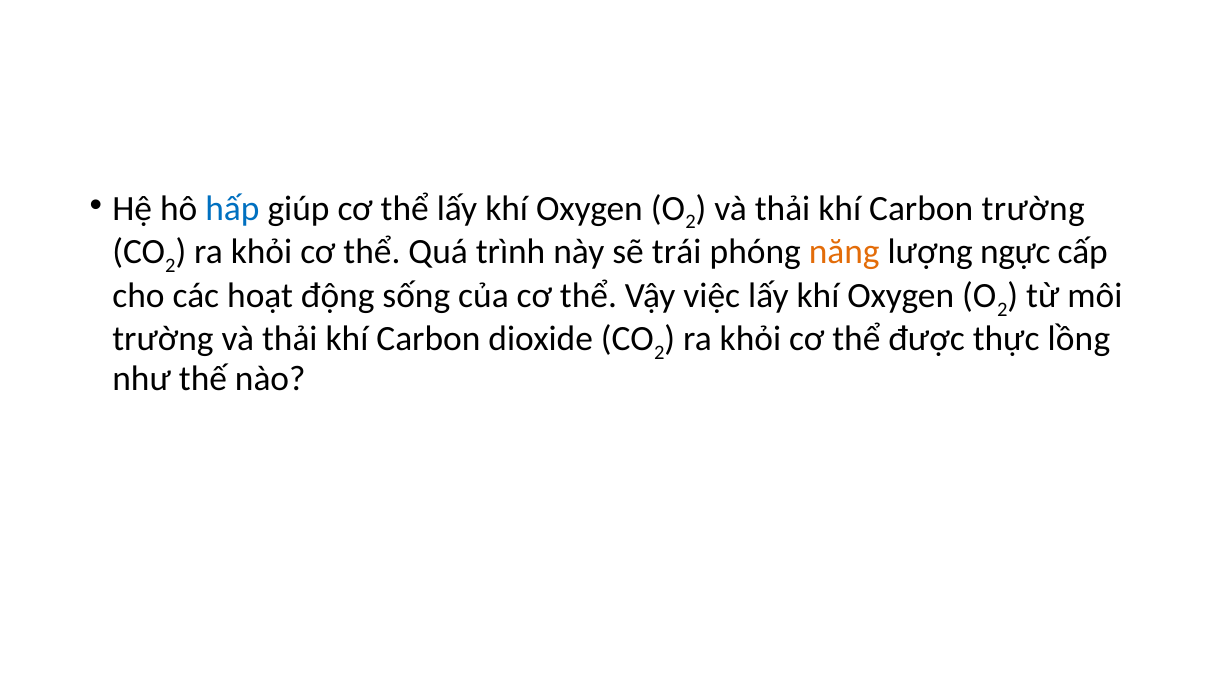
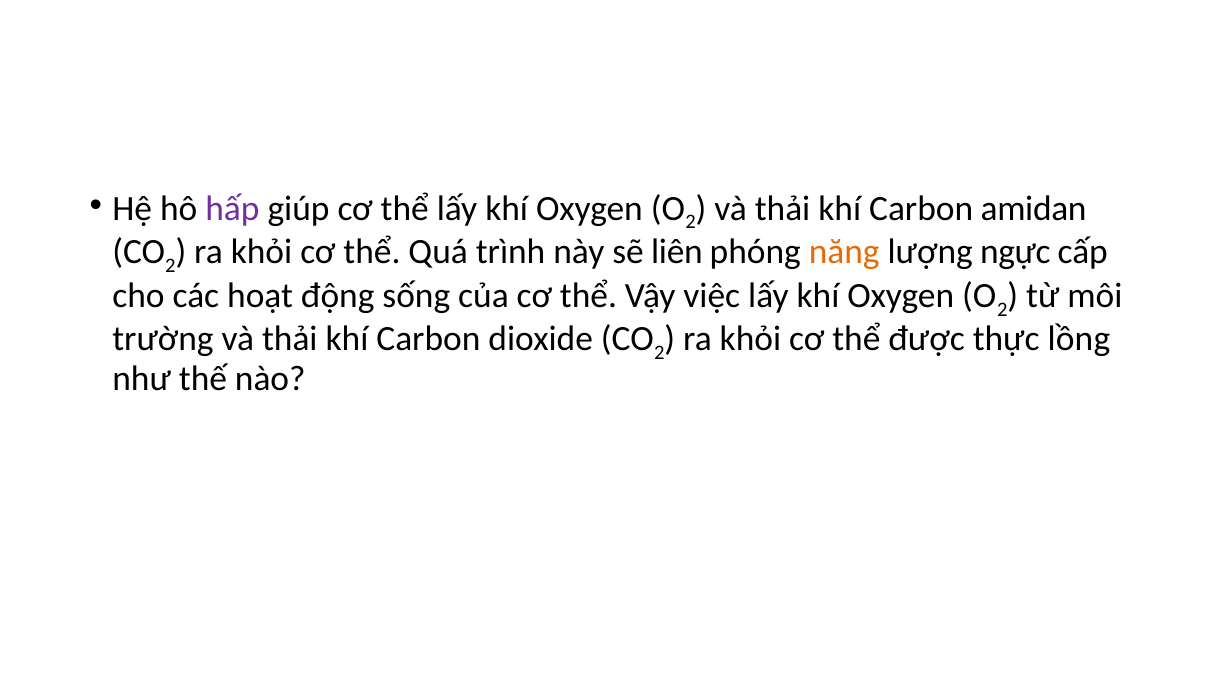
hấp colour: blue -> purple (232, 208)
Carbon trường: trường -> amidan (1034, 208)
trái: trái -> liên (677, 252)
